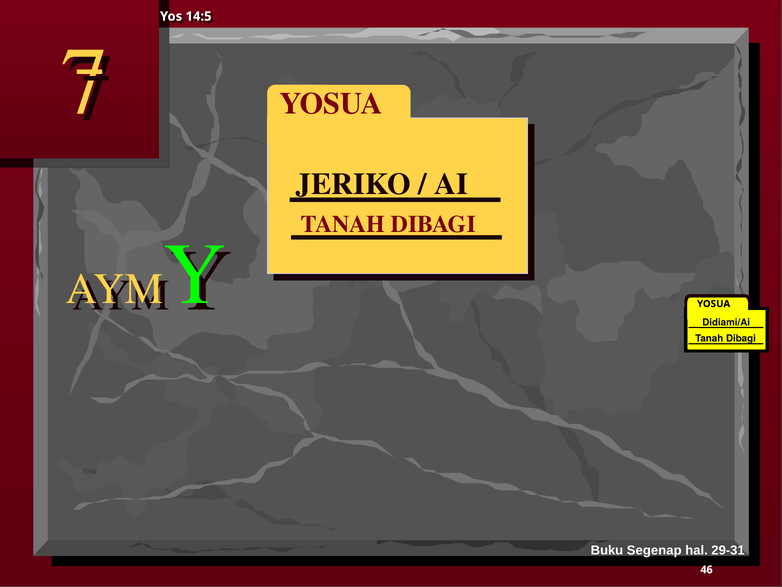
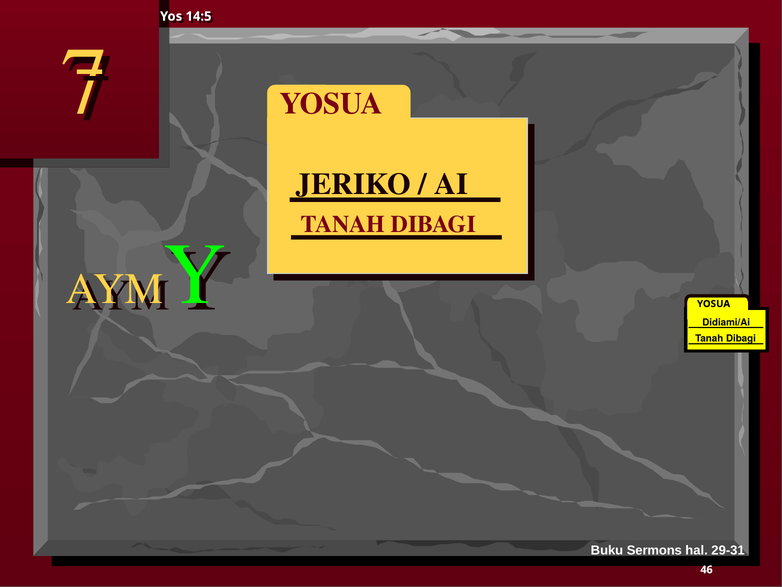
Segenap: Segenap -> Sermons (654, 550)
